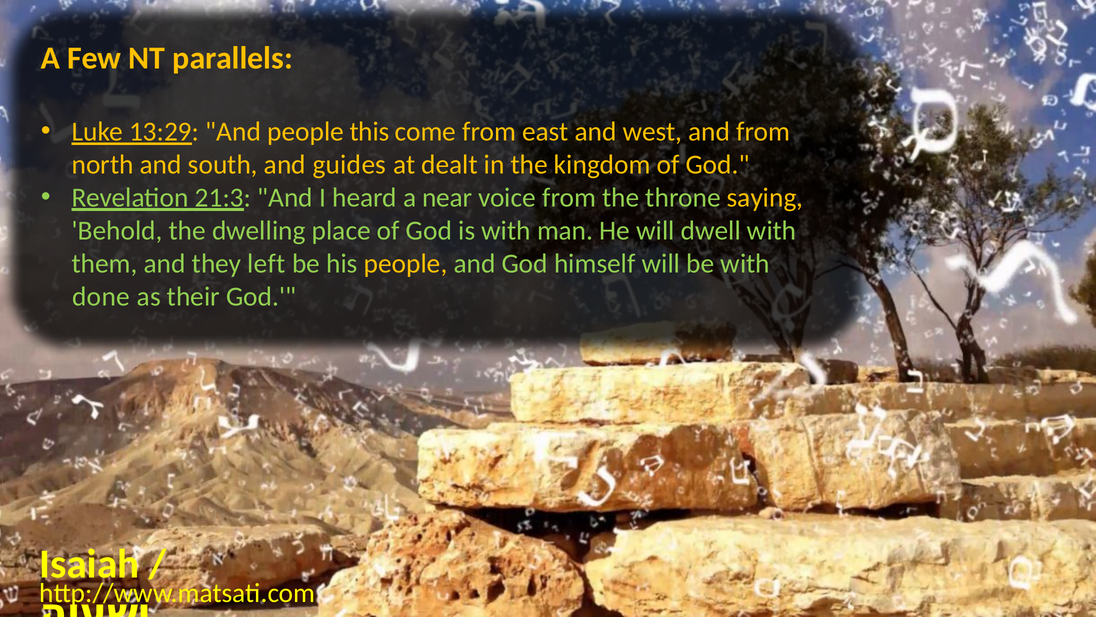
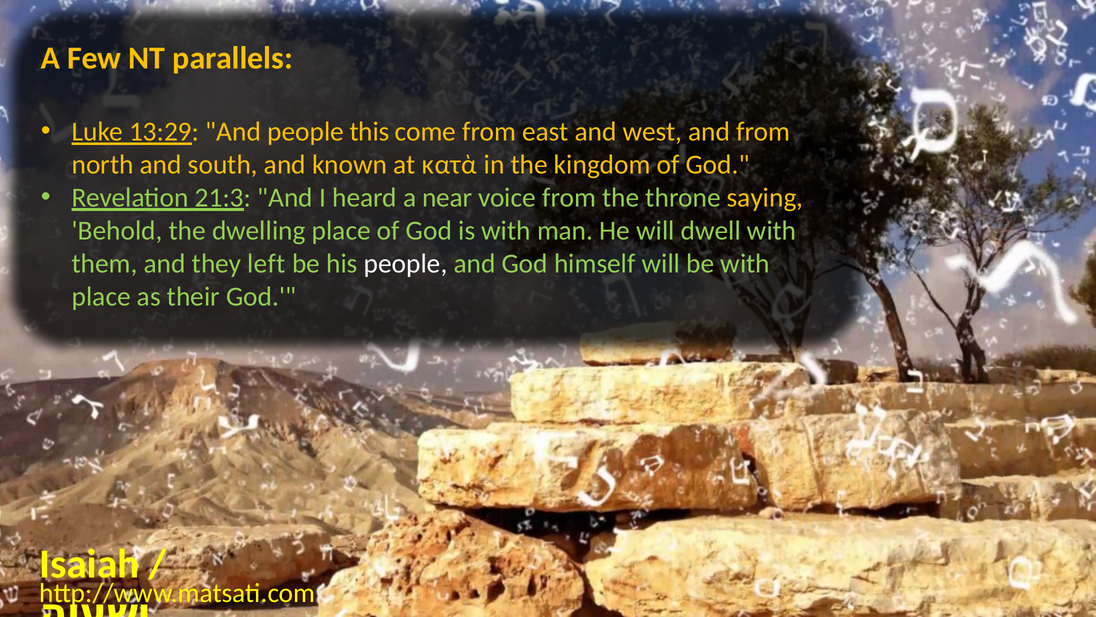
guides: guides -> known (350, 165)
dealt: dealt -> κατὰ (449, 165)
people colour: yellow -> white (406, 263)
done: done -> place (101, 296)
